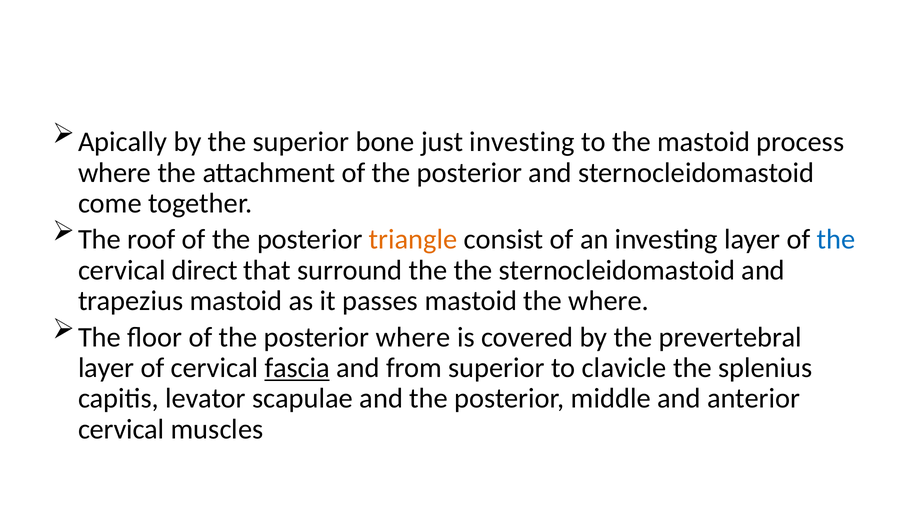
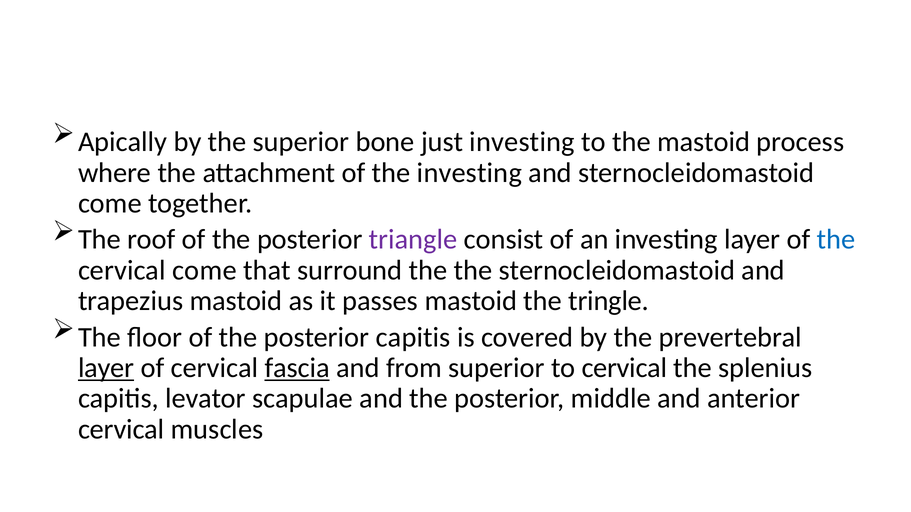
attachment of the posterior: posterior -> investing (469, 173)
triangle colour: orange -> purple (413, 240)
cervical direct: direct -> come (204, 271)
the where: where -> tringle (609, 301)
posterior where: where -> capitis (413, 338)
layer underline: none -> present (106, 368)
to clavicle: clavicle -> cervical (624, 368)
